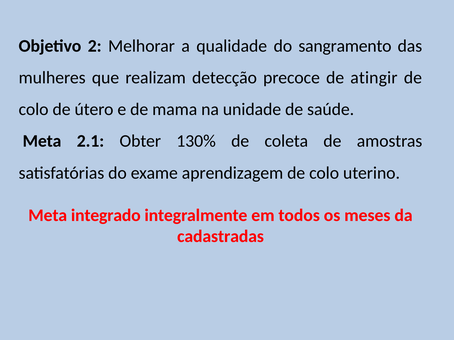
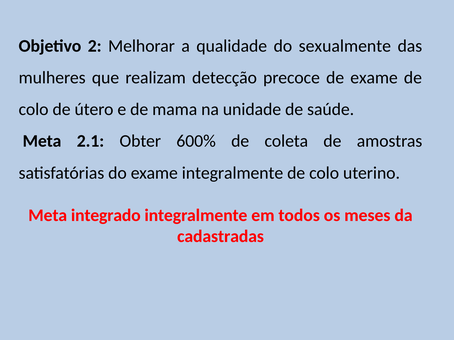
sangramento: sangramento -> sexualmente (345, 46)
de atingir: atingir -> exame (374, 78)
130%: 130% -> 600% (196, 141)
exame aprendizagem: aprendizagem -> integralmente (233, 173)
